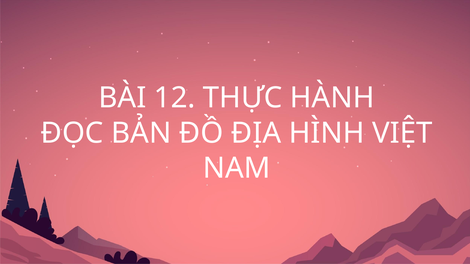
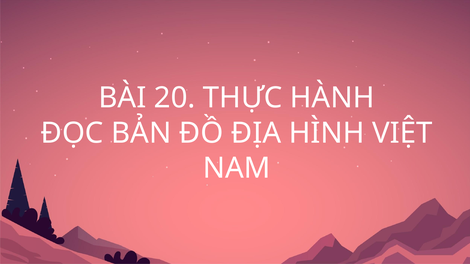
12: 12 -> 20 (175, 98)
